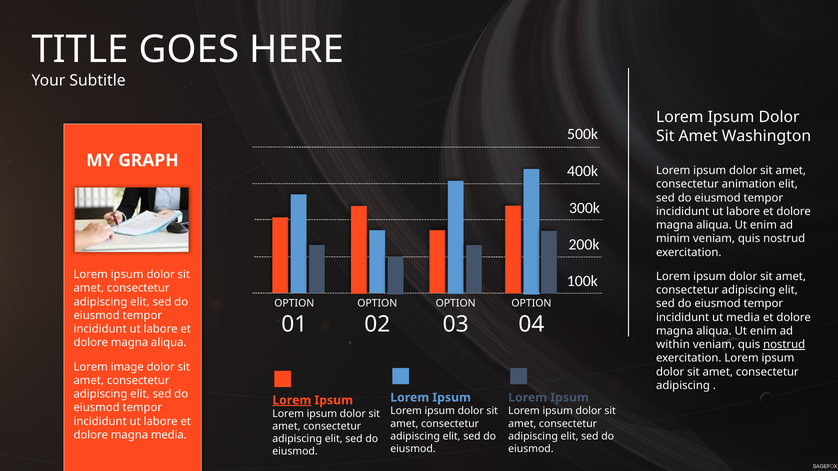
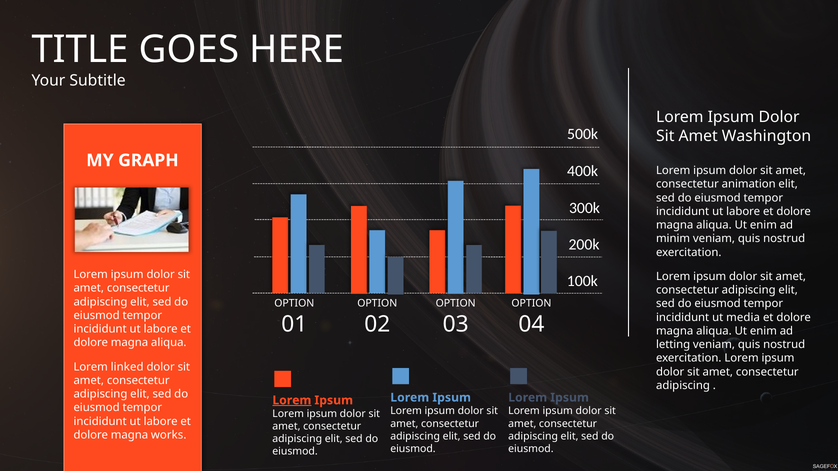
within: within -> letting (673, 345)
nostrud underline: present -> none (784, 345)
image: image -> linked (127, 367)
magna media: media -> works (169, 435)
